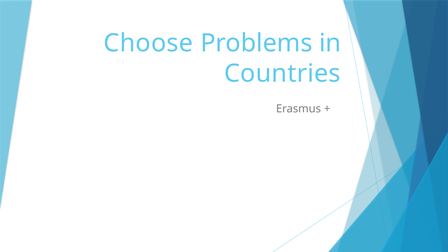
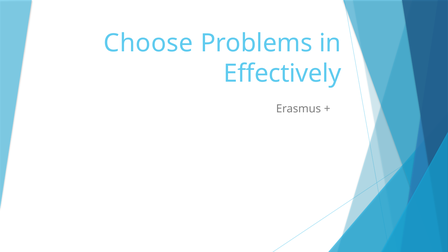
Countries: Countries -> Effectively (283, 74)
